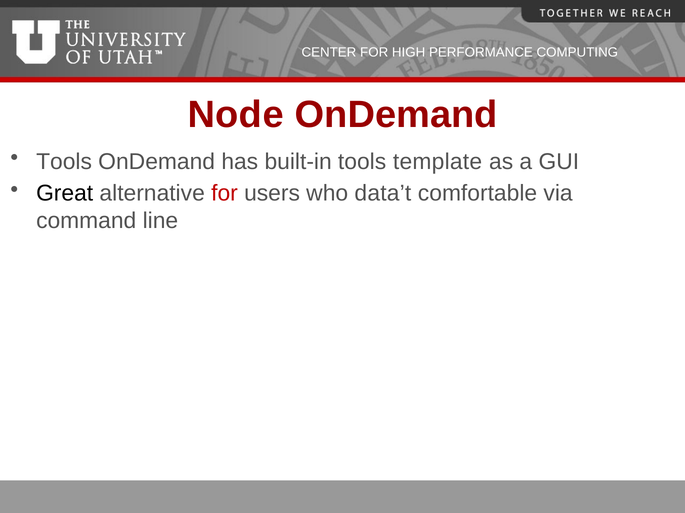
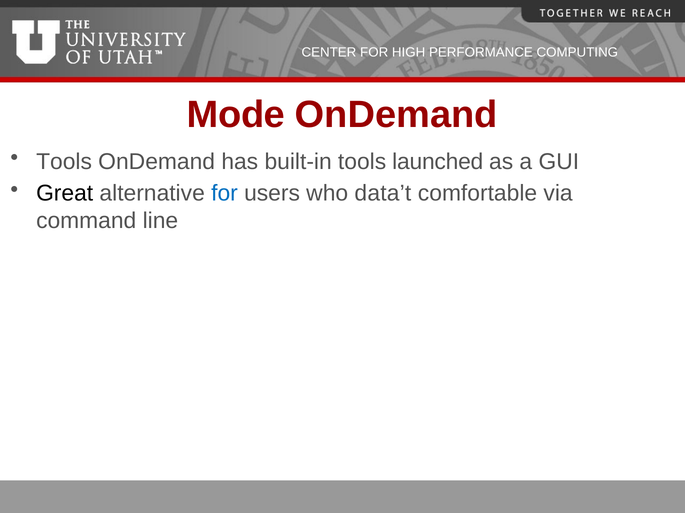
Node: Node -> Mode (236, 115)
template: template -> launched (438, 162)
for colour: red -> blue (224, 194)
